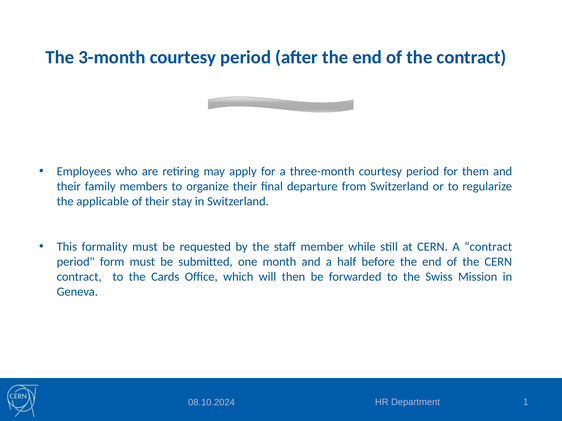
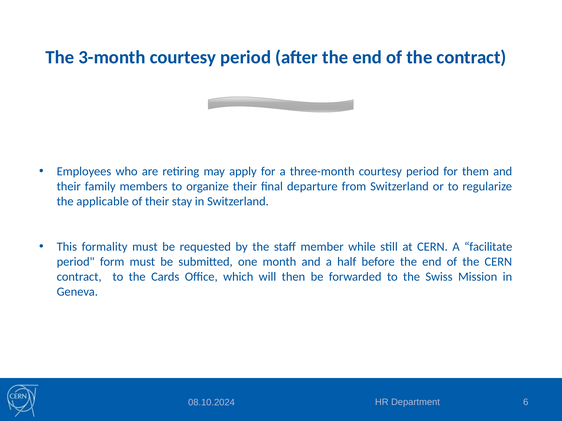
A contract: contract -> facilitate (488, 247)
1: 1 -> 6 (526, 403)
